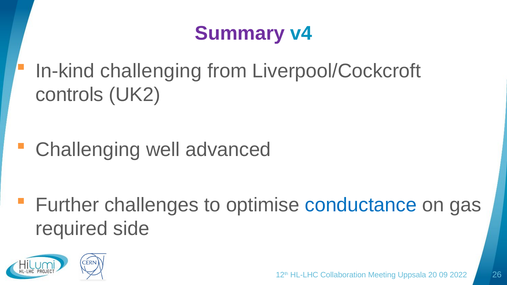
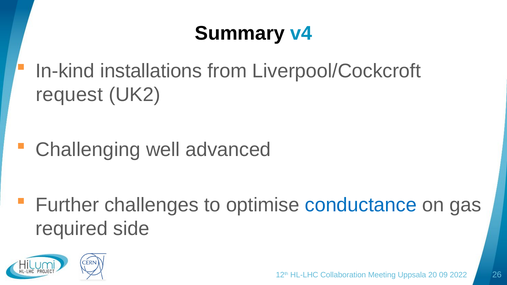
Summary colour: purple -> black (240, 33)
In-kind challenging: challenging -> installations (151, 71)
controls: controls -> request (69, 95)
